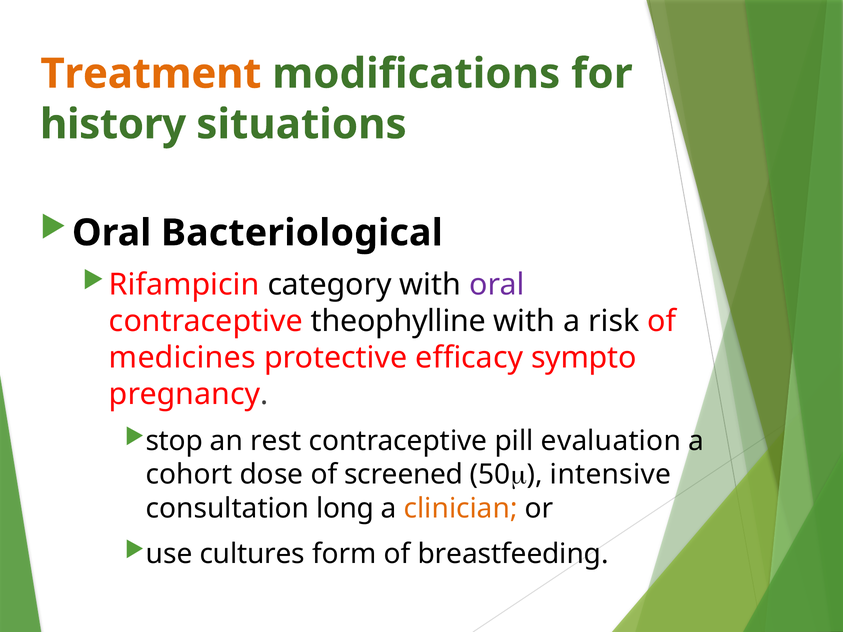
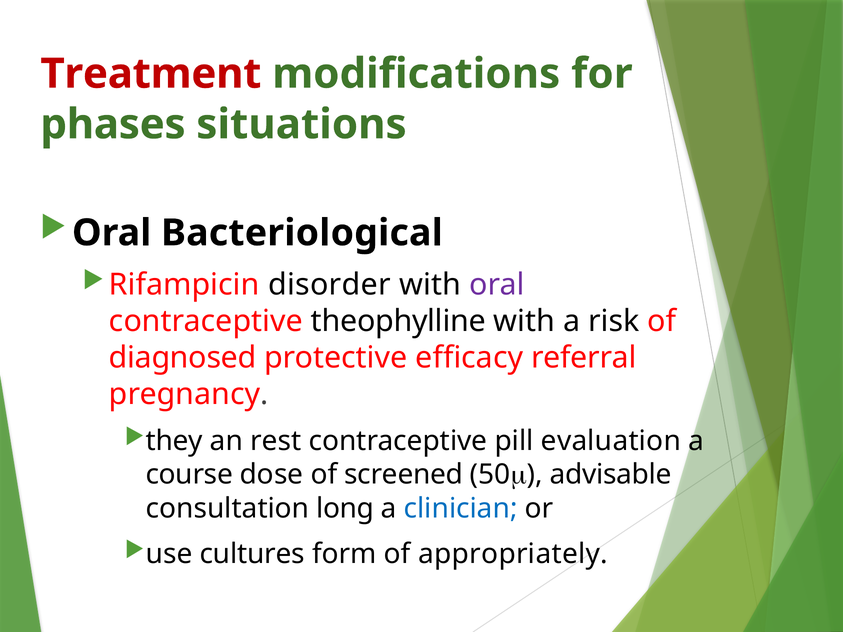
Treatment colour: orange -> red (151, 74)
history: history -> phases (113, 124)
category: category -> disorder (329, 285)
medicines: medicines -> diagnosed (183, 358)
sympto: sympto -> referral (584, 358)
stop: stop -> they (174, 441)
cohort: cohort -> course (189, 475)
intensive: intensive -> advisable (611, 475)
clinician colour: orange -> blue (461, 509)
breastfeeding: breastfeeding -> appropriately (513, 554)
